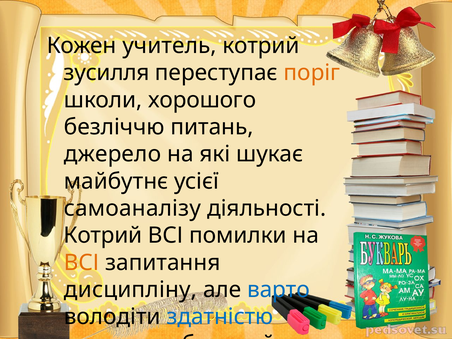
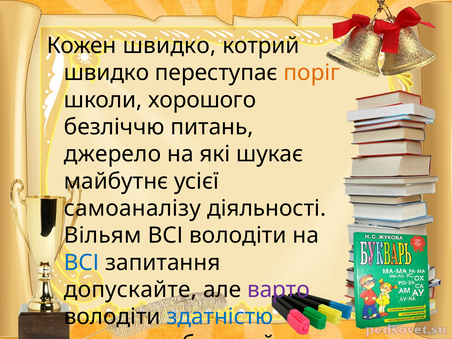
Кожен учитель: учитель -> швидко (169, 46)
зусилля: зусилля -> швидко (107, 73)
Котрий: Котрий -> Вільям (103, 235)
ВСІ помилки: помилки -> володіти (238, 235)
ВСІ colour: orange -> blue (82, 263)
дисципліну: дисципліну -> допускайте (130, 290)
варто colour: blue -> purple (278, 290)
